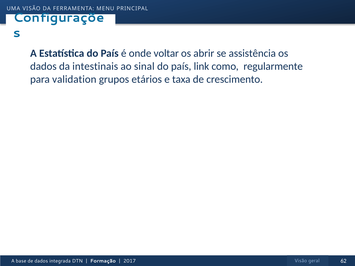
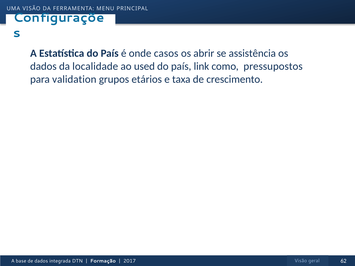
voltar: voltar -> casos (166, 53)
intestinais: intestinais -> localidade (95, 66)
sinal: sinal -> used (144, 66)
regularmente: regularmente -> pressupostos (273, 66)
